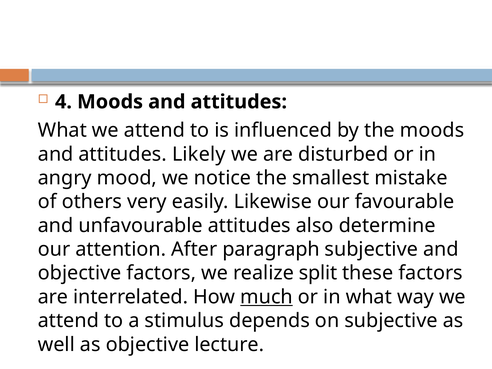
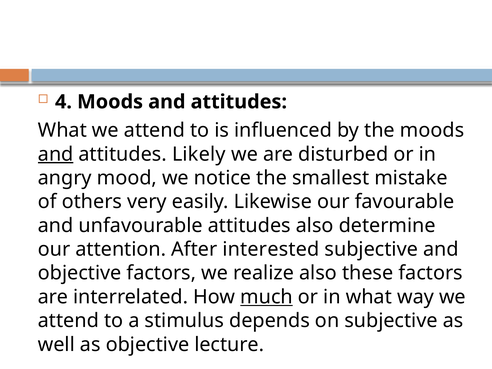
and underline: none -> present (56, 154)
paragraph: paragraph -> interested (271, 249)
realize split: split -> also (318, 273)
